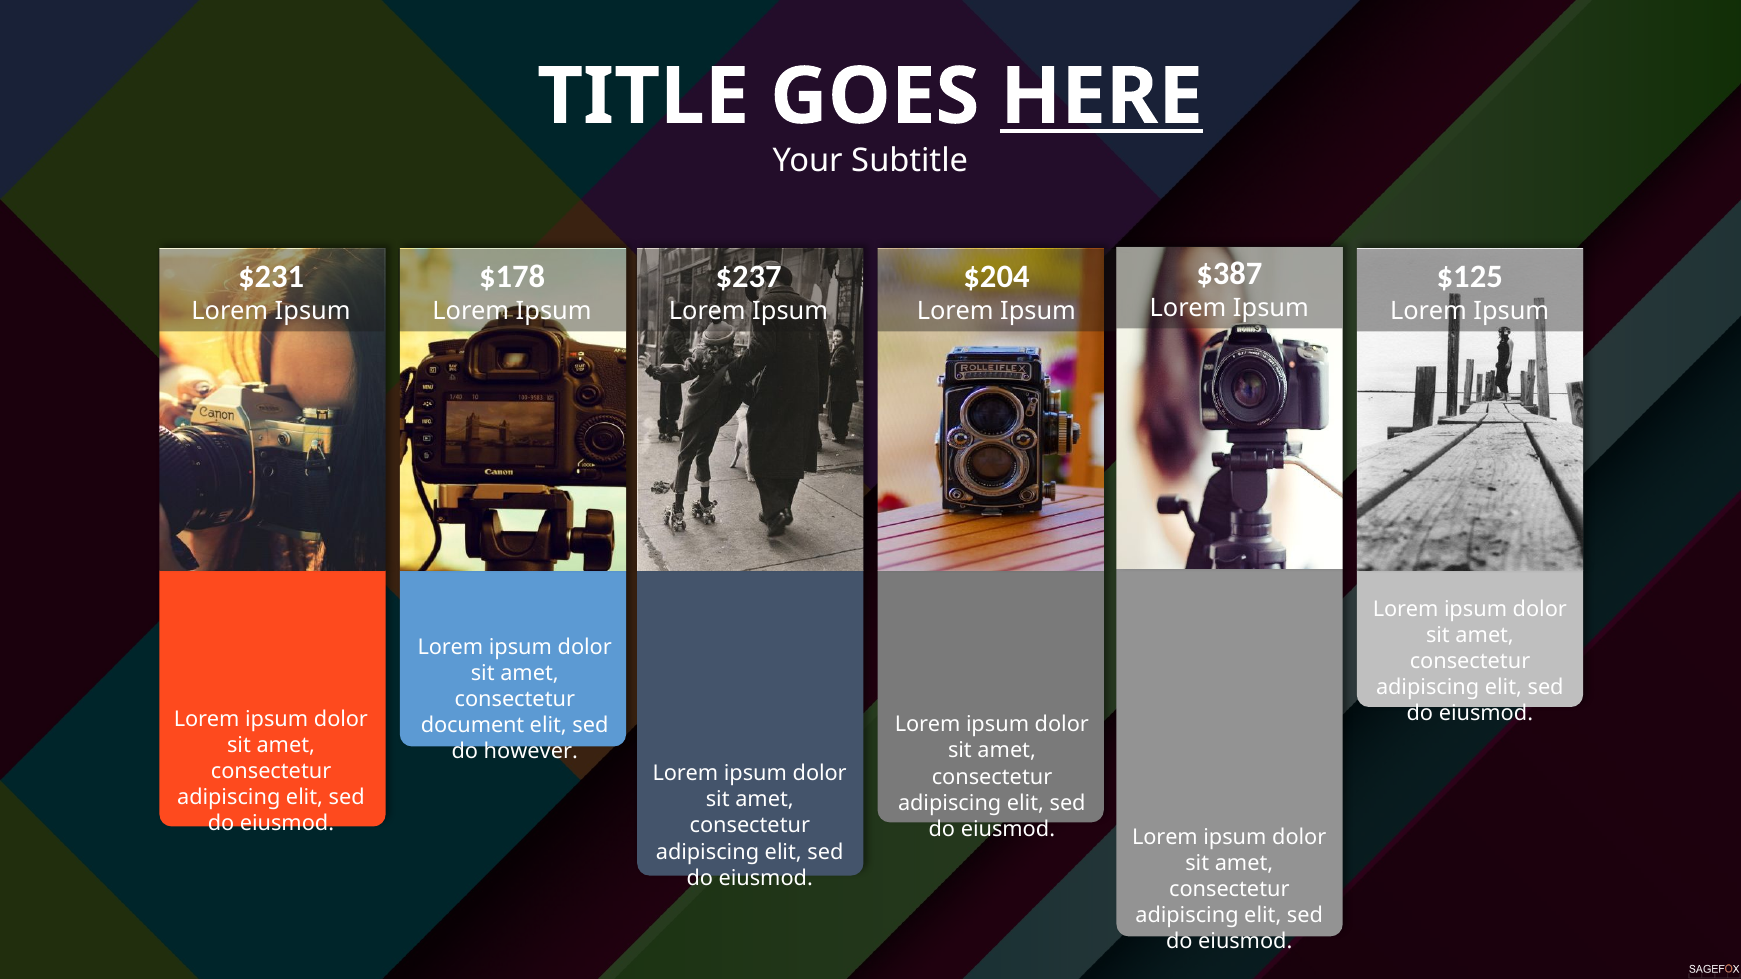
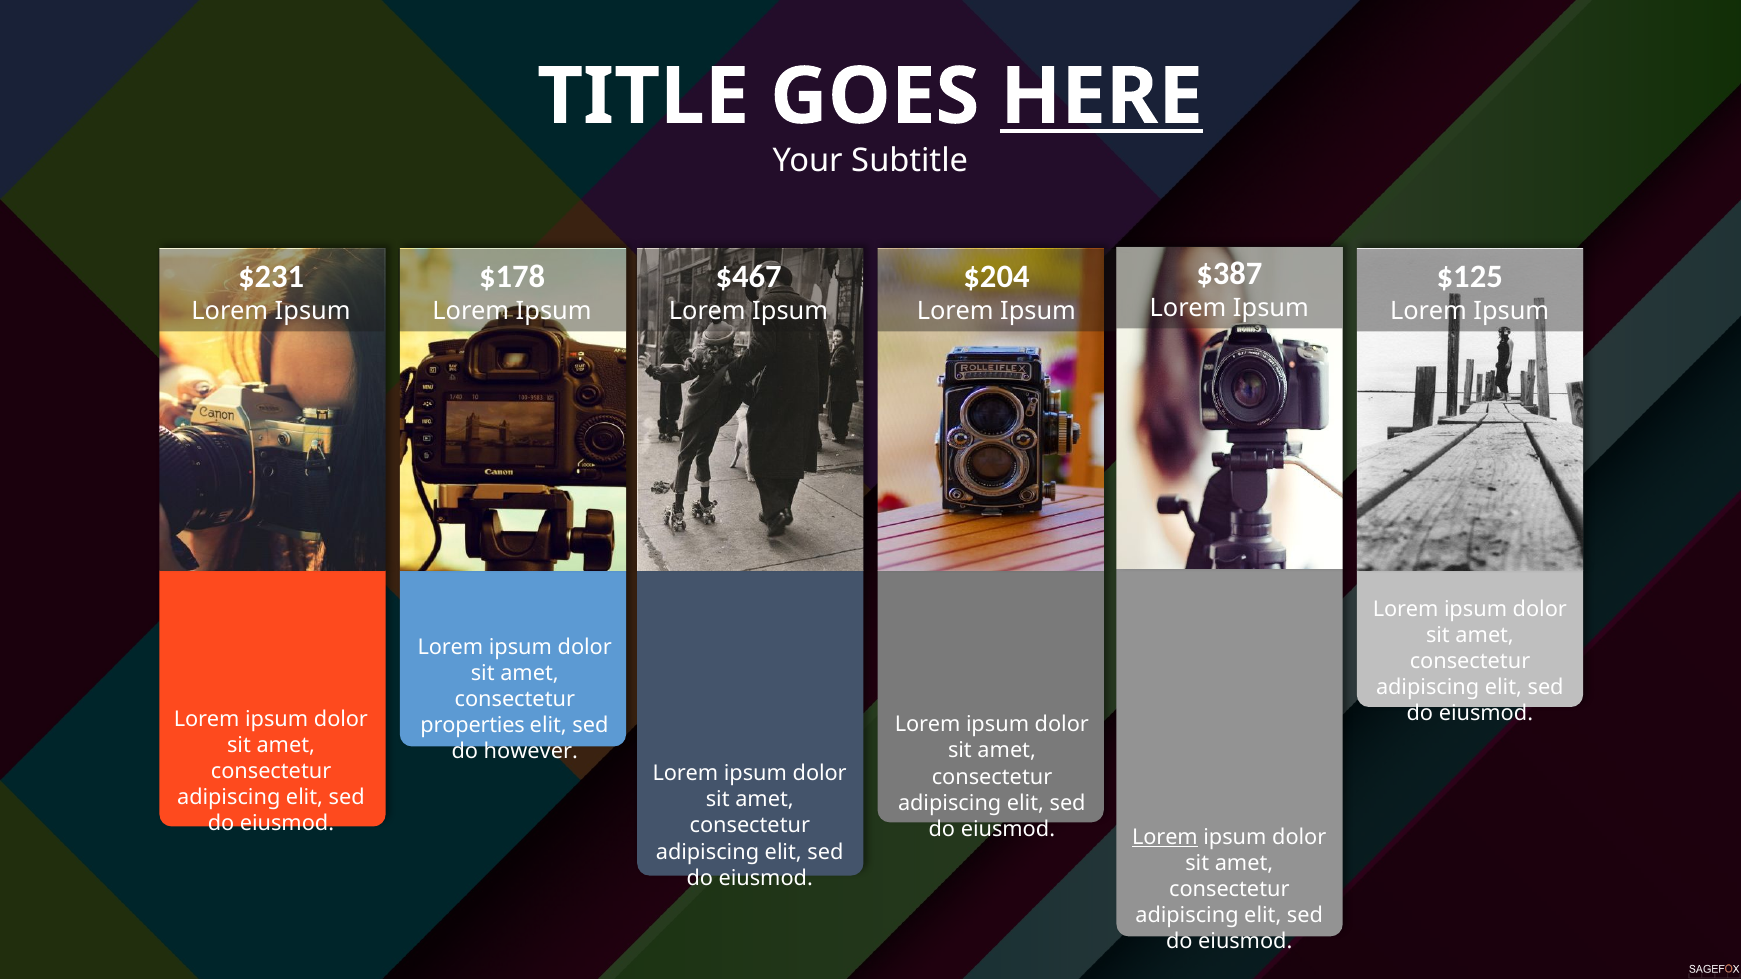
$237: $237 -> $467 (749, 277)
document: document -> properties (473, 725)
Lorem underline: none -> present (1165, 837)
